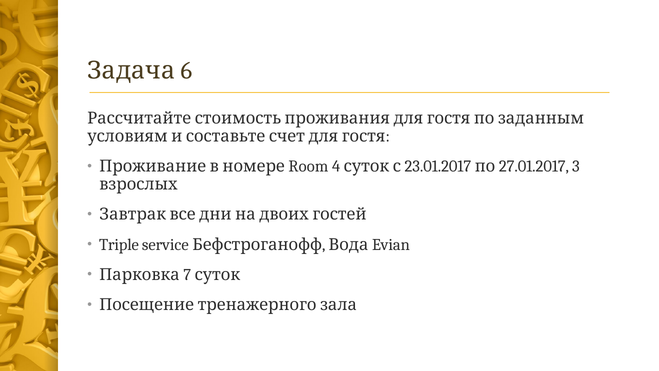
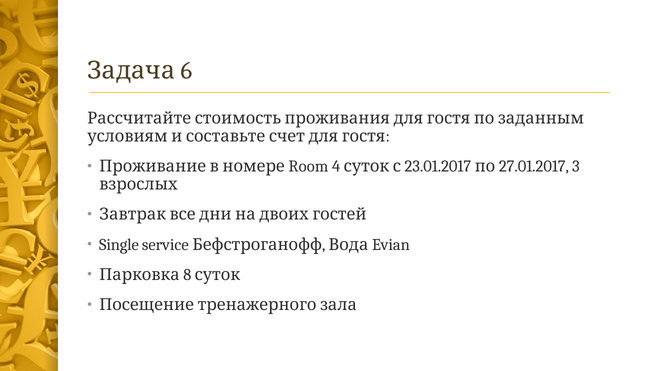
Triple: Triple -> Single (119, 244)
7: 7 -> 8 (187, 275)
